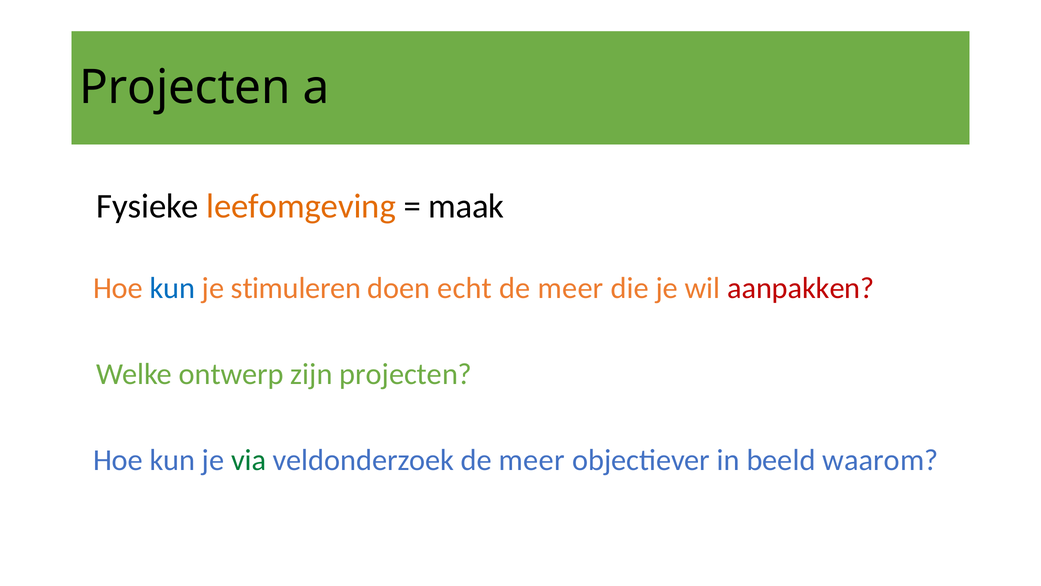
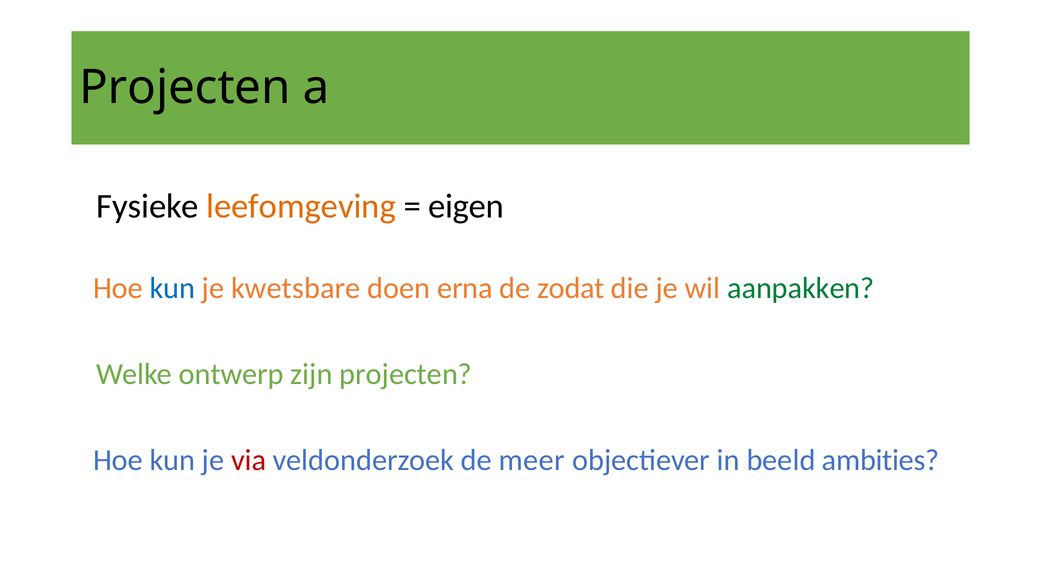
maak: maak -> eigen (466, 206)
stimuleren: stimuleren -> kwetsbare (296, 288)
echt: echt -> erna (465, 288)
meer: meer -> zodat (571, 288)
aanpakken colour: red -> green (801, 288)
via colour: green -> red (249, 460)
waarom: waarom -> ambities (881, 460)
